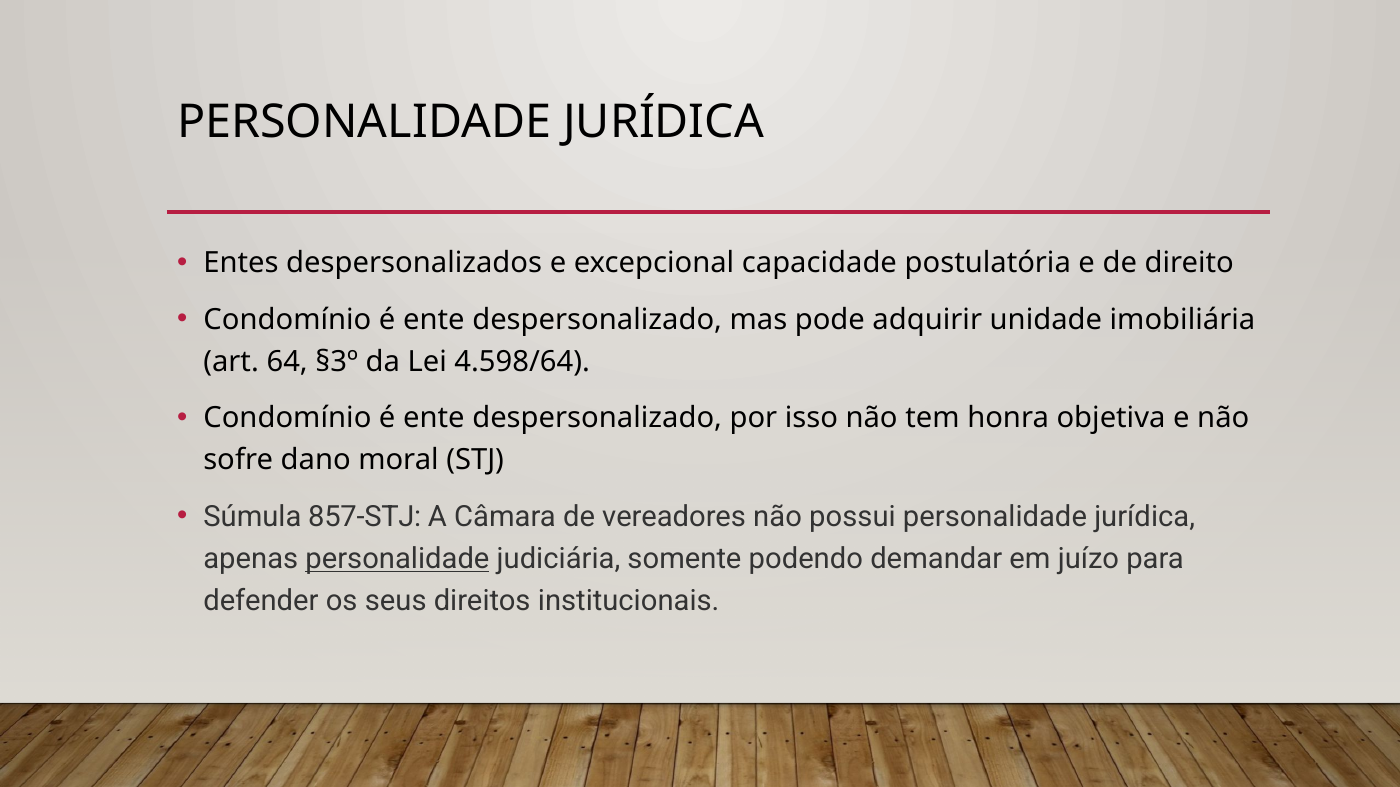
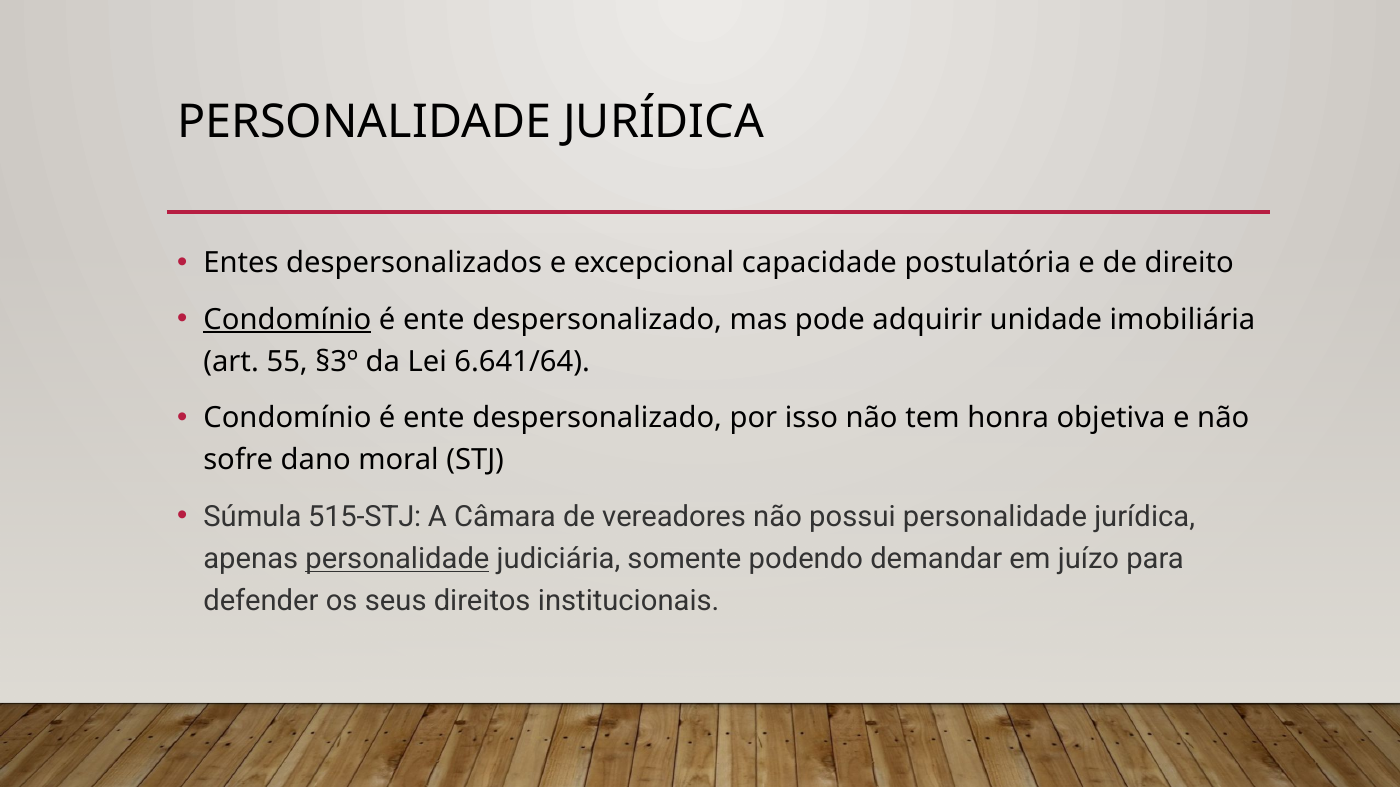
Condomínio underline: none -> present (287, 320)
64: 64 -> 55 (287, 362)
4.598/64: 4.598/64 -> 6.641/64 (522, 362)
857-STJ: 857-STJ -> 515-STJ (365, 517)
